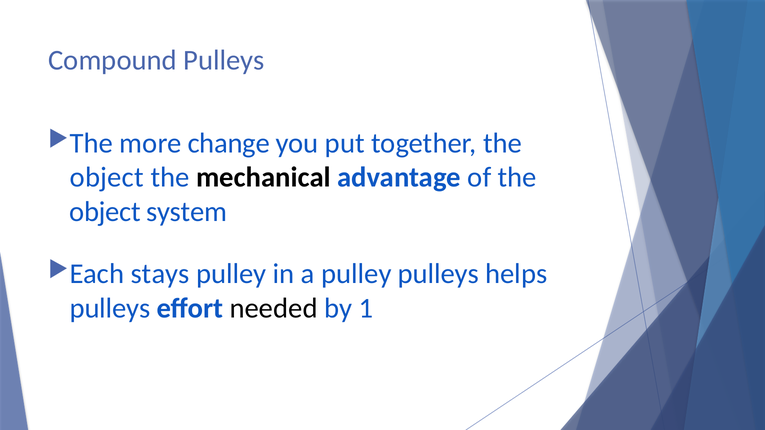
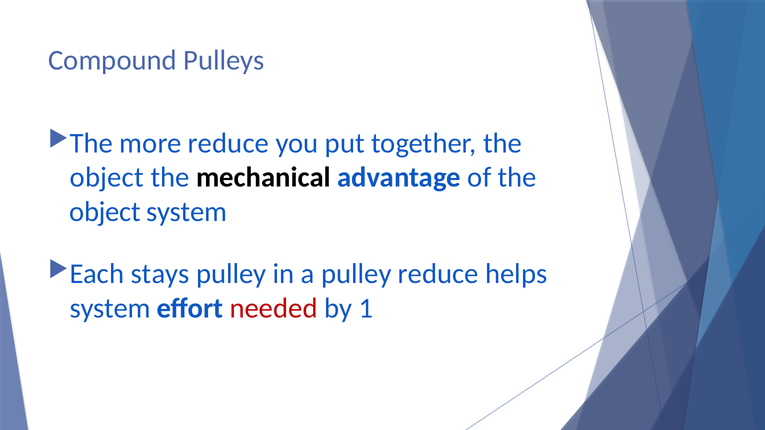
more change: change -> reduce (228, 143)
pulley pulleys: pulleys -> reduce (438, 274)
pulleys: pulleys -> system (110, 308)
needed colour: black -> red (274, 308)
